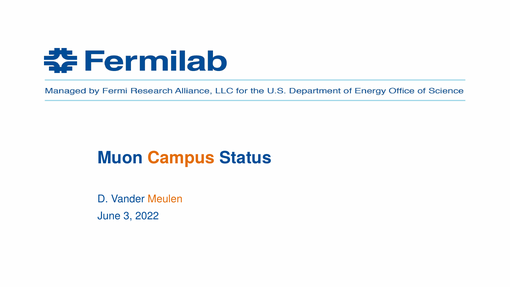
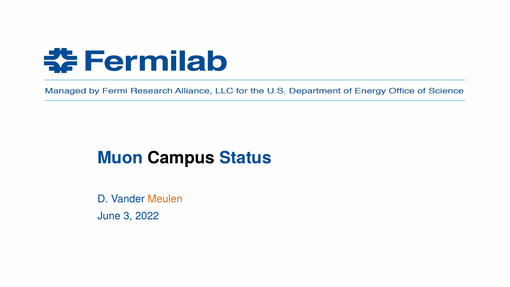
Campus colour: orange -> black (181, 158)
